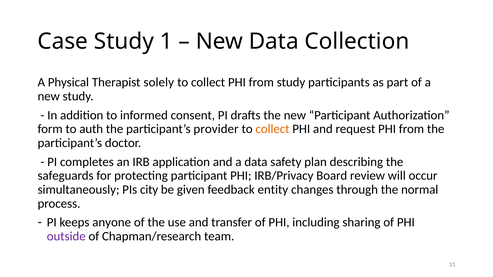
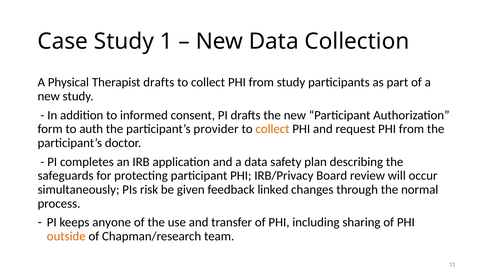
Therapist solely: solely -> drafts (159, 83)
city: city -> risk (149, 190)
entity: entity -> linked (273, 190)
outside colour: purple -> orange (66, 237)
